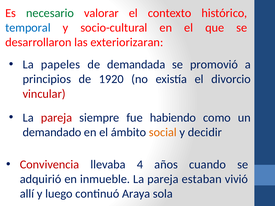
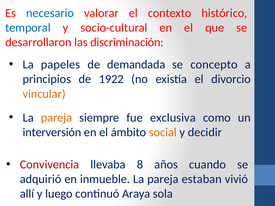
necesario colour: green -> blue (50, 13)
exteriorizaran: exteriorizaran -> discriminación (127, 42)
promovió: promovió -> concepto (214, 65)
1920: 1920 -> 1922 (111, 79)
vincular colour: red -> orange (44, 94)
pareja colour: red -> orange (56, 118)
habiendo: habiendo -> exclusiva (173, 118)
demandado: demandado -> interversión (52, 132)
4: 4 -> 8 (140, 165)
